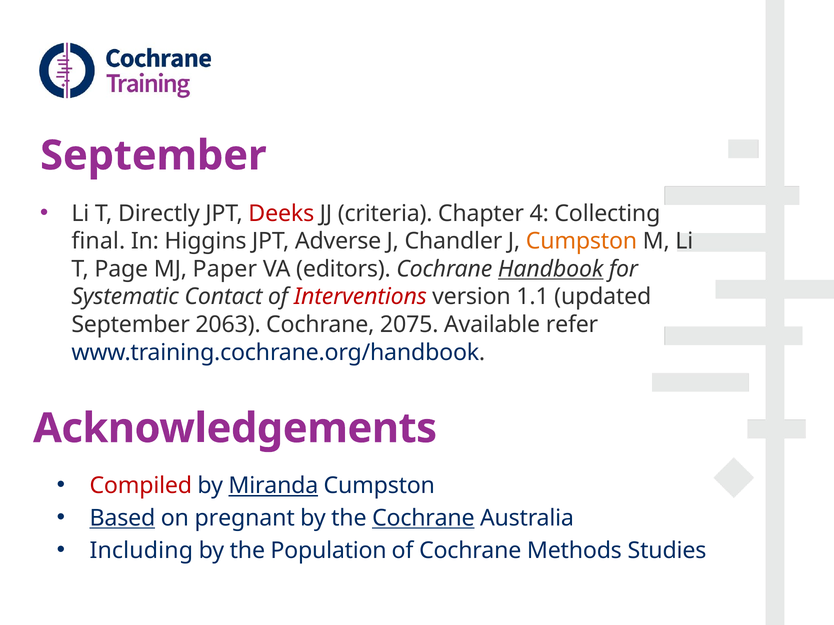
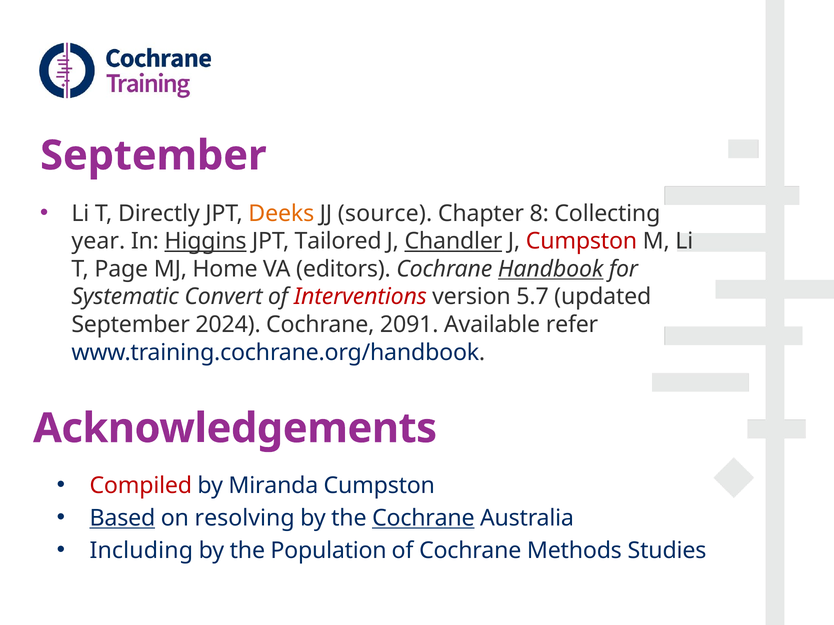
Deeks colour: red -> orange (281, 214)
criteria: criteria -> source (385, 214)
4: 4 -> 8 (539, 214)
final: final -> year (98, 241)
Higgins underline: none -> present (205, 241)
Adverse: Adverse -> Tailored (338, 241)
Chandler underline: none -> present (453, 241)
Cumpston colour: orange -> red (582, 241)
Paper: Paper -> Home (225, 269)
Contact: Contact -> Convert (224, 297)
1.1: 1.1 -> 5.7 (533, 297)
2063: 2063 -> 2024 (228, 325)
2075: 2075 -> 2091 (409, 325)
Miranda underline: present -> none (273, 486)
pregnant: pregnant -> resolving (245, 518)
